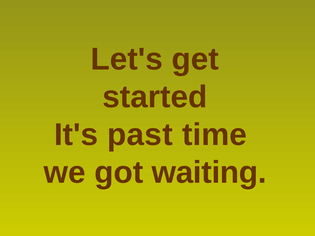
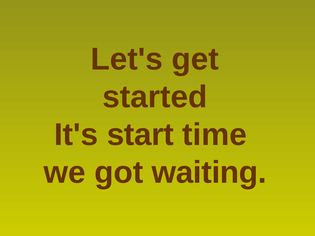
past: past -> start (140, 135)
